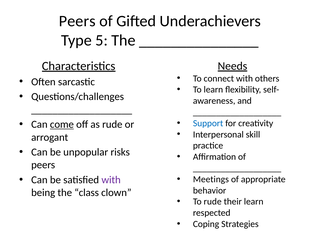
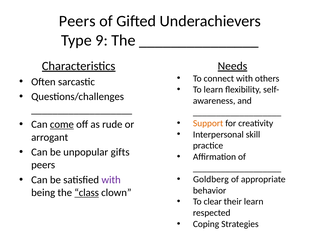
5: 5 -> 9 (102, 40)
Support colour: blue -> orange (208, 123)
risks: risks -> gifts (120, 152)
Meetings: Meetings -> Goldberg (211, 179)
class underline: none -> present (87, 193)
To rude: rude -> clear (213, 202)
